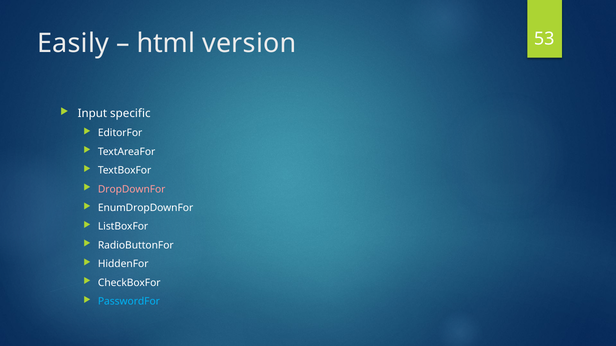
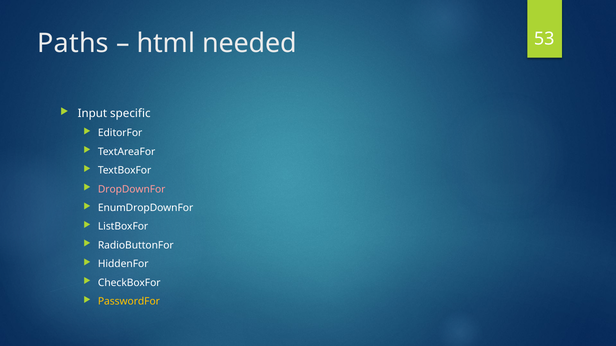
Easily: Easily -> Paths (73, 43)
version: version -> needed (249, 43)
PasswordFor colour: light blue -> yellow (129, 302)
